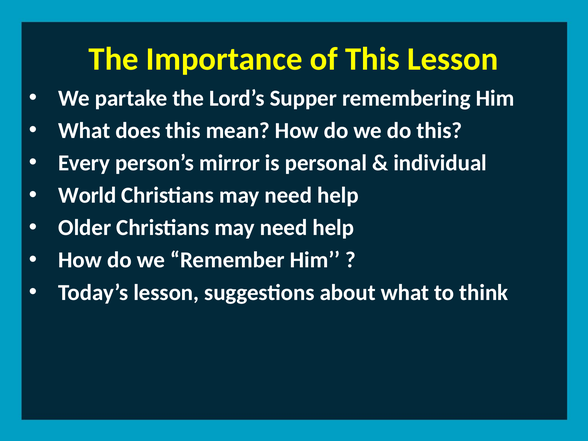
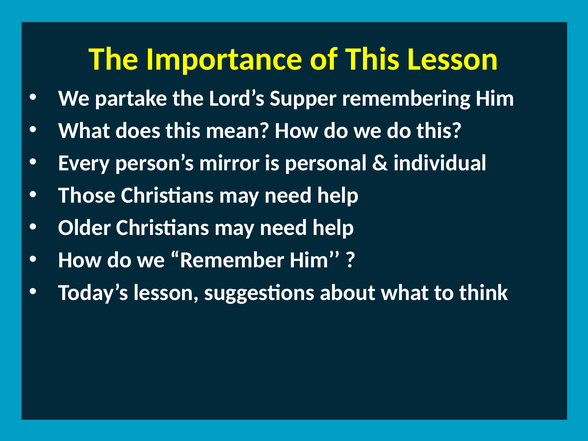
World: World -> Those (87, 195)
